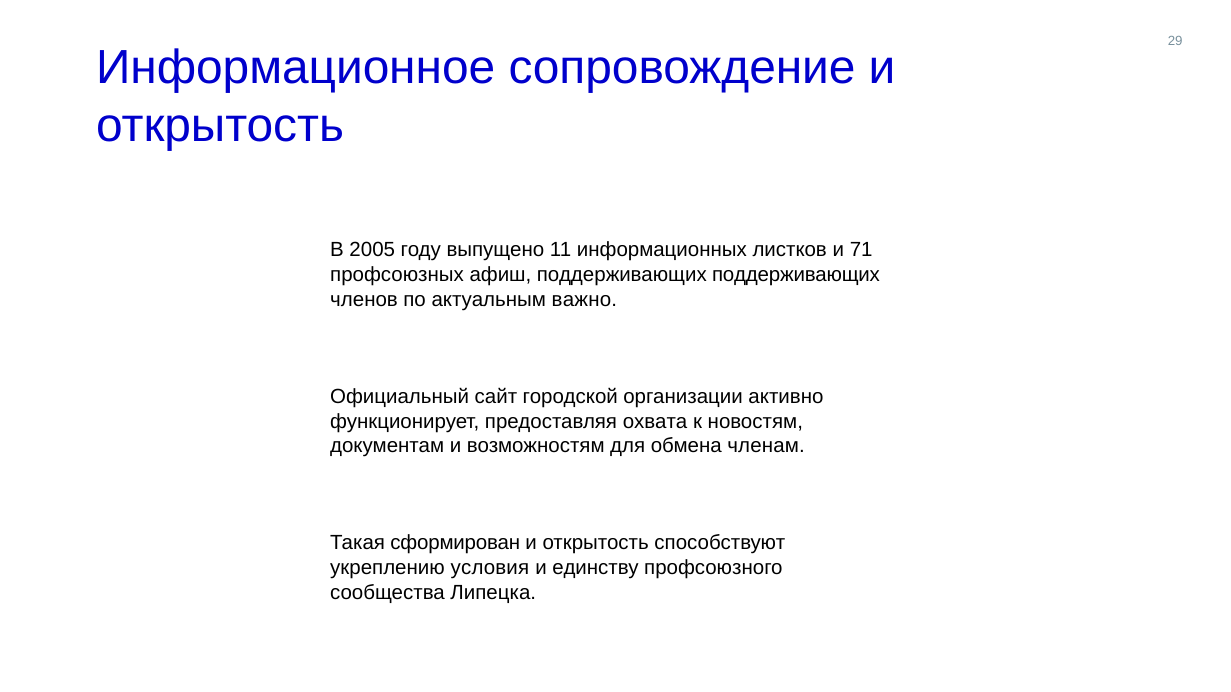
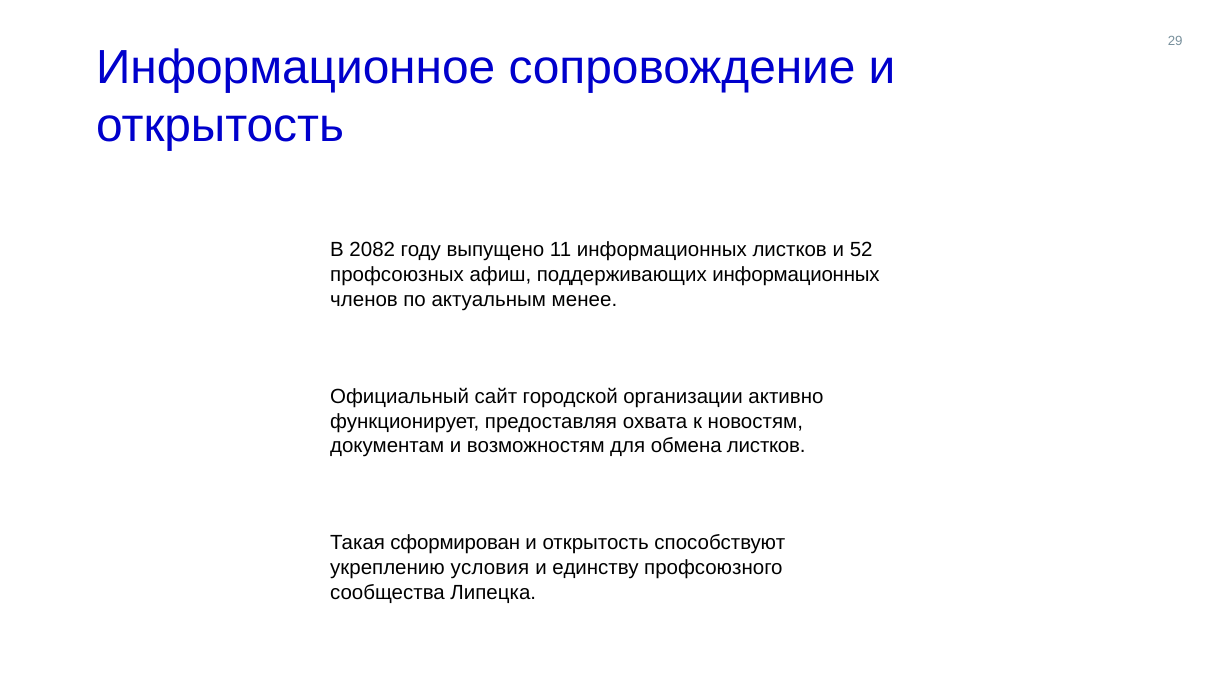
2005: 2005 -> 2082 (372, 250)
71: 71 -> 52 (861, 250)
поддерживающих поддерживающих: поддерживающих -> информационных (796, 275)
важно: важно -> менее (584, 300)
обмена членам: членам -> листков (766, 446)
